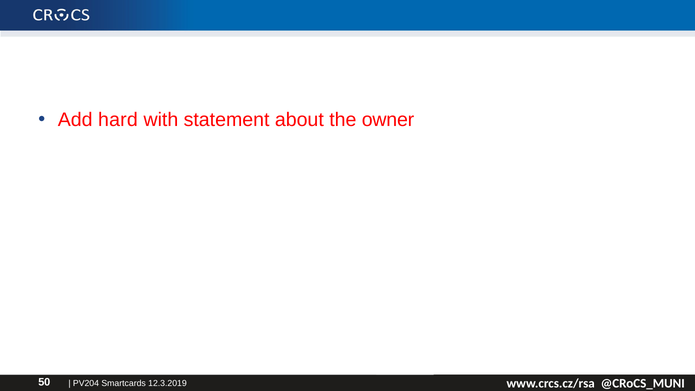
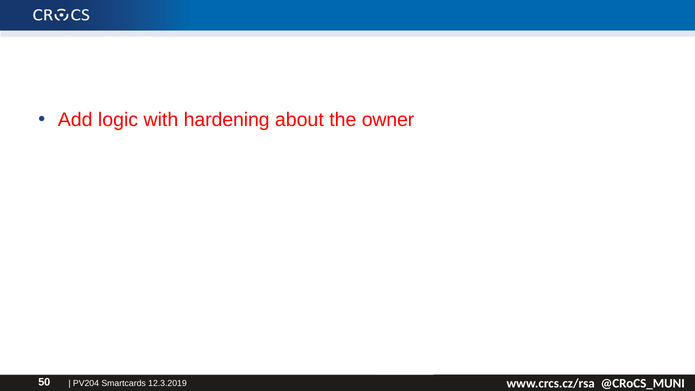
hard: hard -> logic (118, 120)
statement: statement -> hardening (227, 120)
